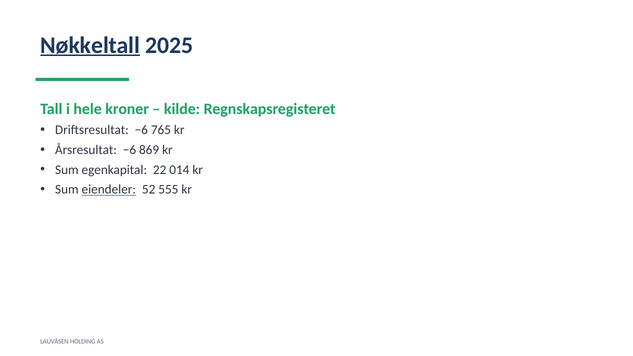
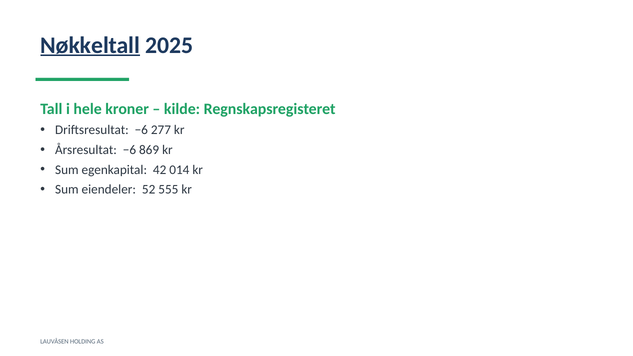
765: 765 -> 277 (161, 130)
22: 22 -> 42 (160, 170)
eiendeler underline: present -> none (109, 190)
